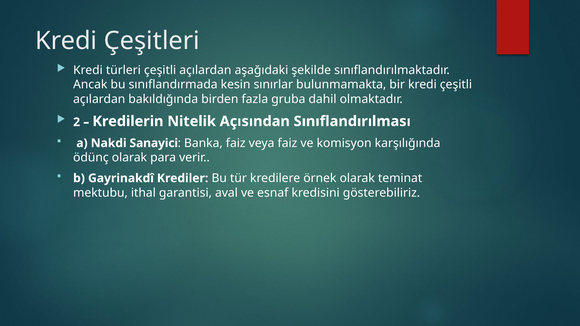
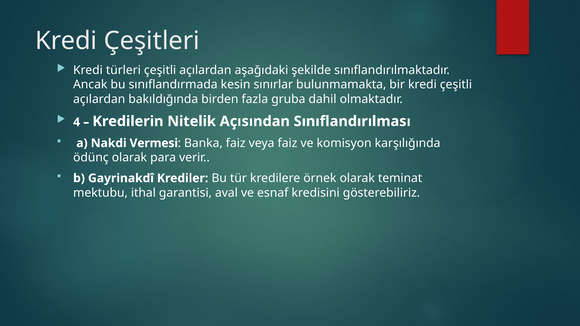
2: 2 -> 4 (77, 122)
Sanayici: Sanayici -> Vermesi (154, 143)
